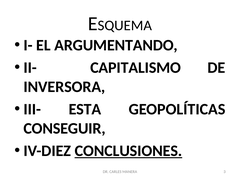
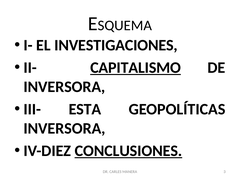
ARGUMENTANDO: ARGUMENTANDO -> INVESTIGACIONES (116, 45)
CAPITALISMO underline: none -> present (136, 68)
CONSEGUIR: CONSEGUIR -> INVERSORA (64, 128)
